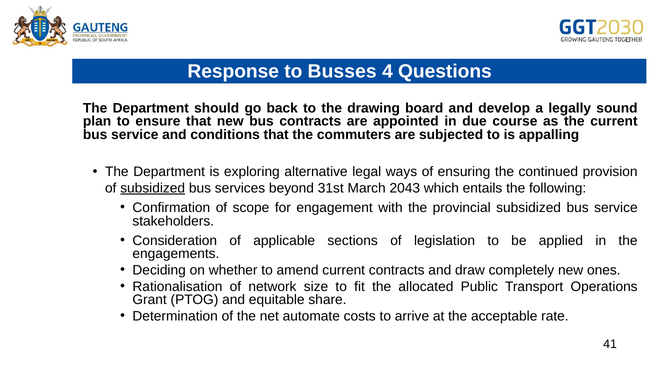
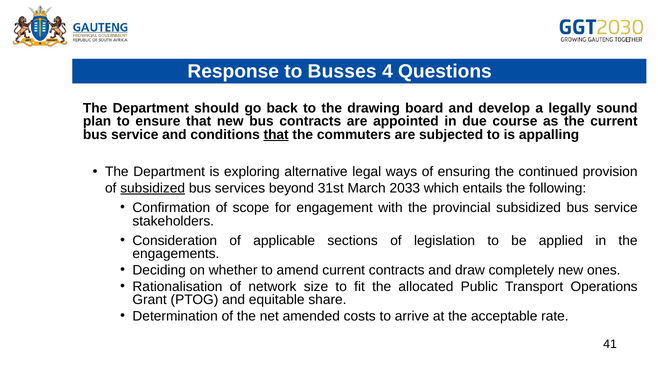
that underline: none -> present (276, 135)
2043: 2043 -> 2033 (405, 188)
automate: automate -> amended (311, 316)
